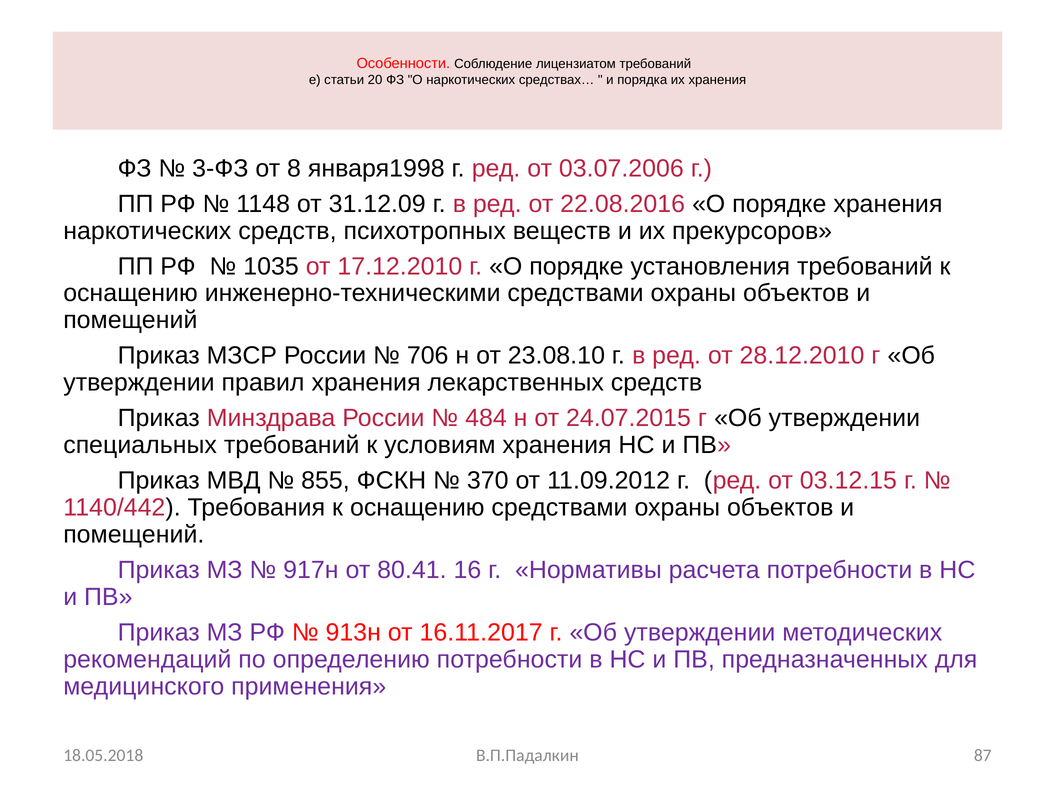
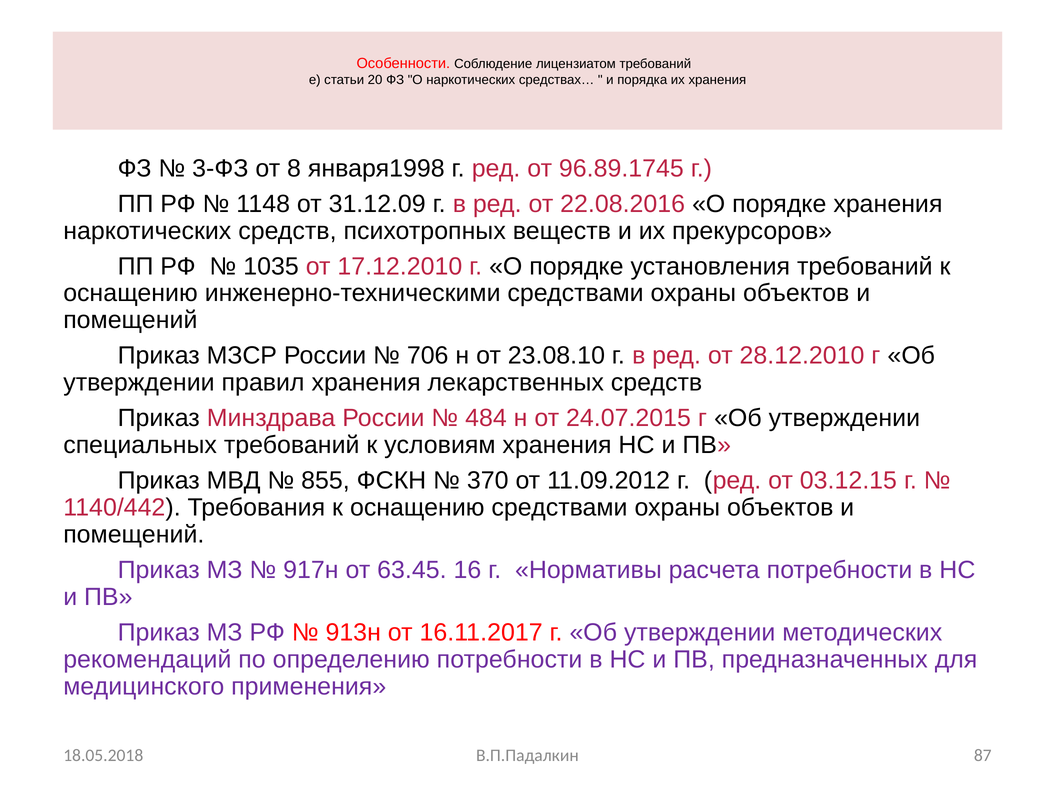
03.07.2006: 03.07.2006 -> 96.89.1745 (621, 168)
80.41: 80.41 -> 63.45 (412, 570)
